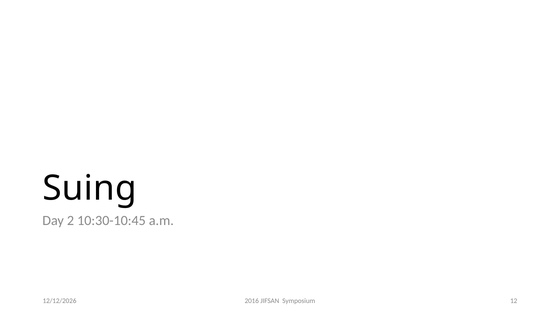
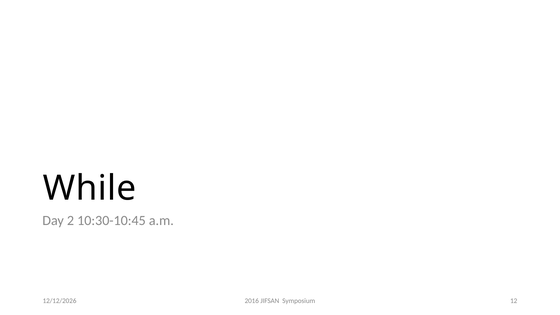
Suing: Suing -> While (90, 188)
